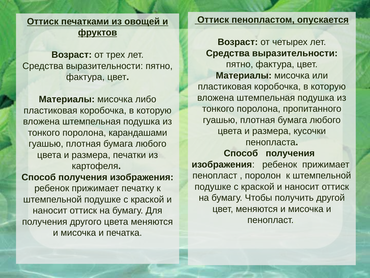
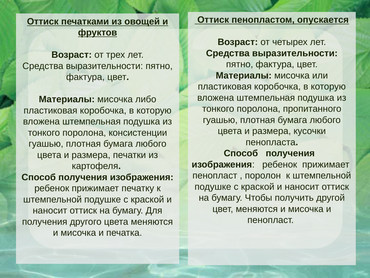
карандашами: карандашами -> консистенции (138, 133)
